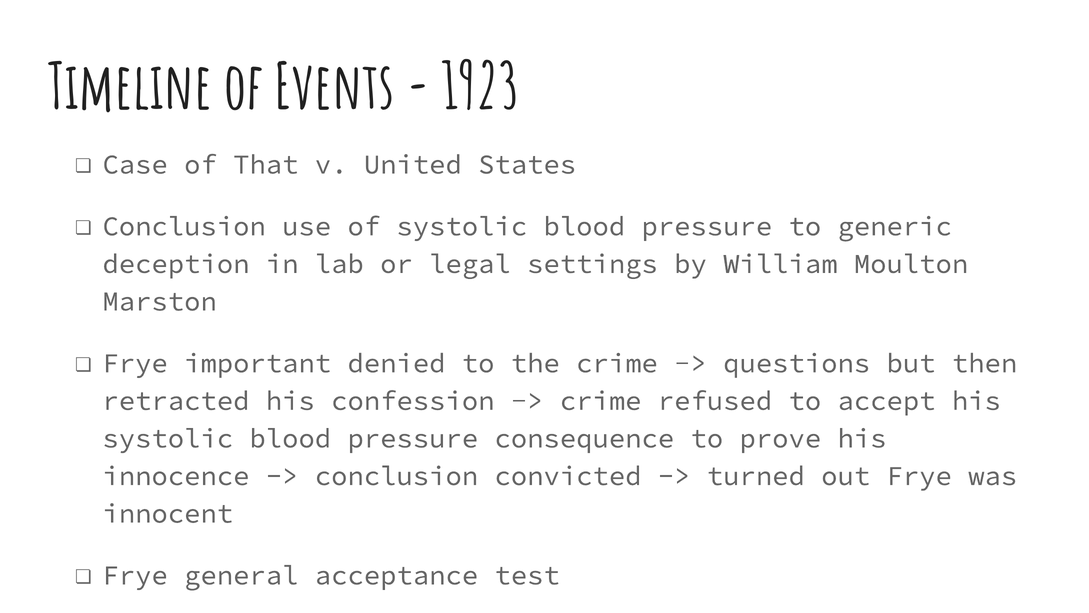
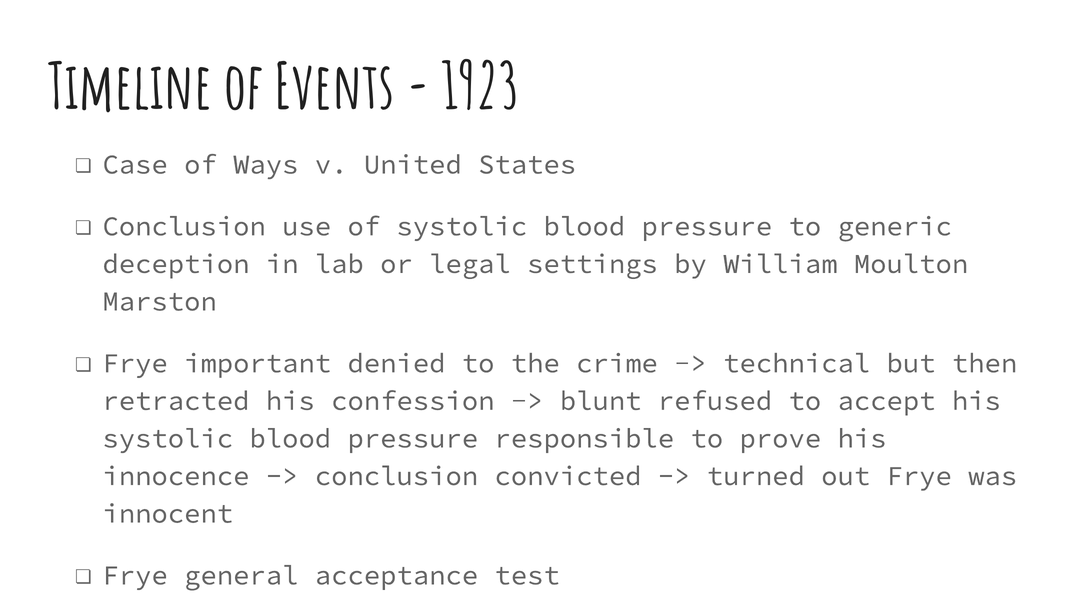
That: That -> Ways (266, 164)
questions: questions -> technical (797, 363)
crime: crime -> blunt (601, 401)
consequence: consequence -> responsible (584, 438)
